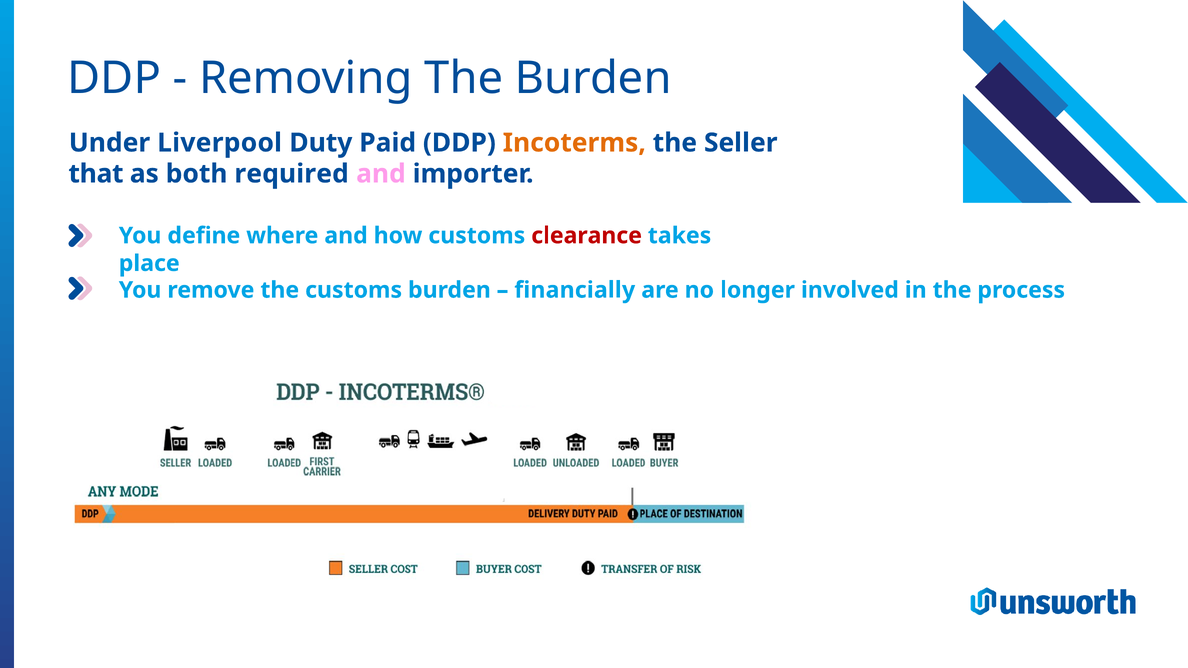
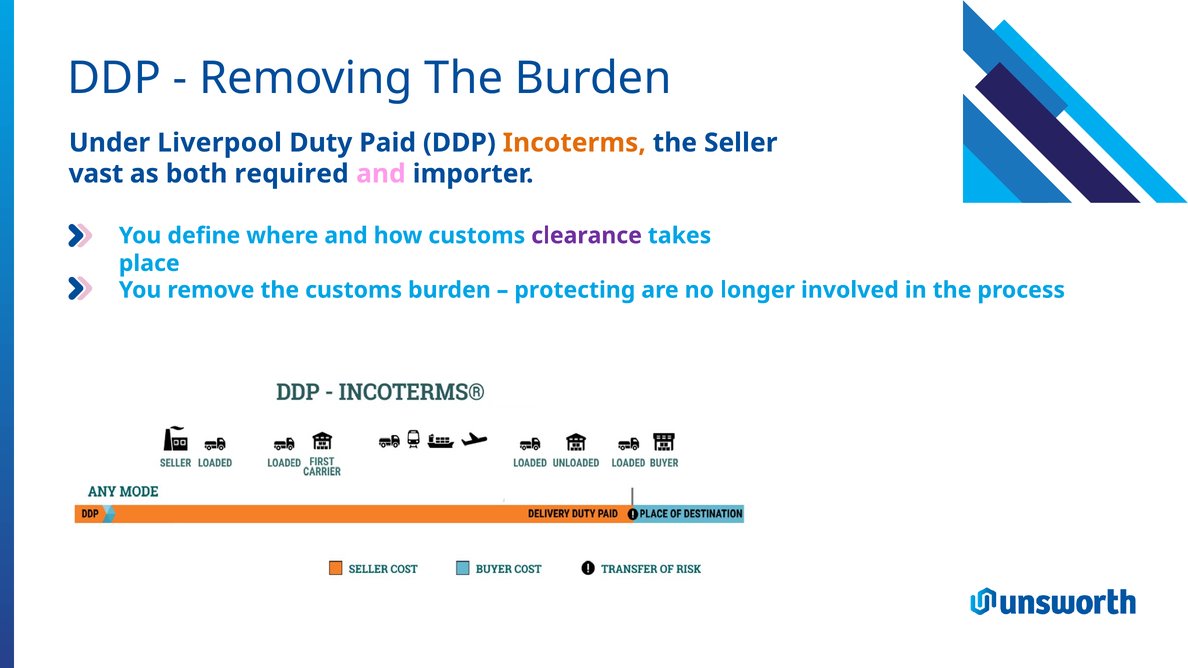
that: that -> vast (96, 174)
clearance colour: red -> purple (587, 236)
financially: financially -> protecting (575, 290)
